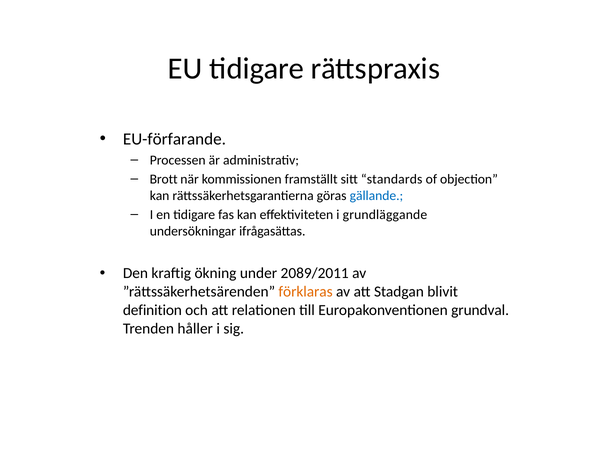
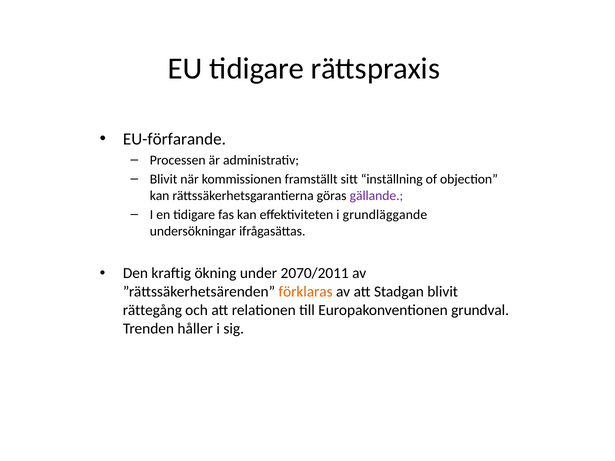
Brott: Brott -> Blivit (164, 179)
standards: standards -> inställning (392, 179)
gällande colour: blue -> purple (376, 196)
2089/2011: 2089/2011 -> 2070/2011 (315, 273)
definition: definition -> rättegång (152, 310)
